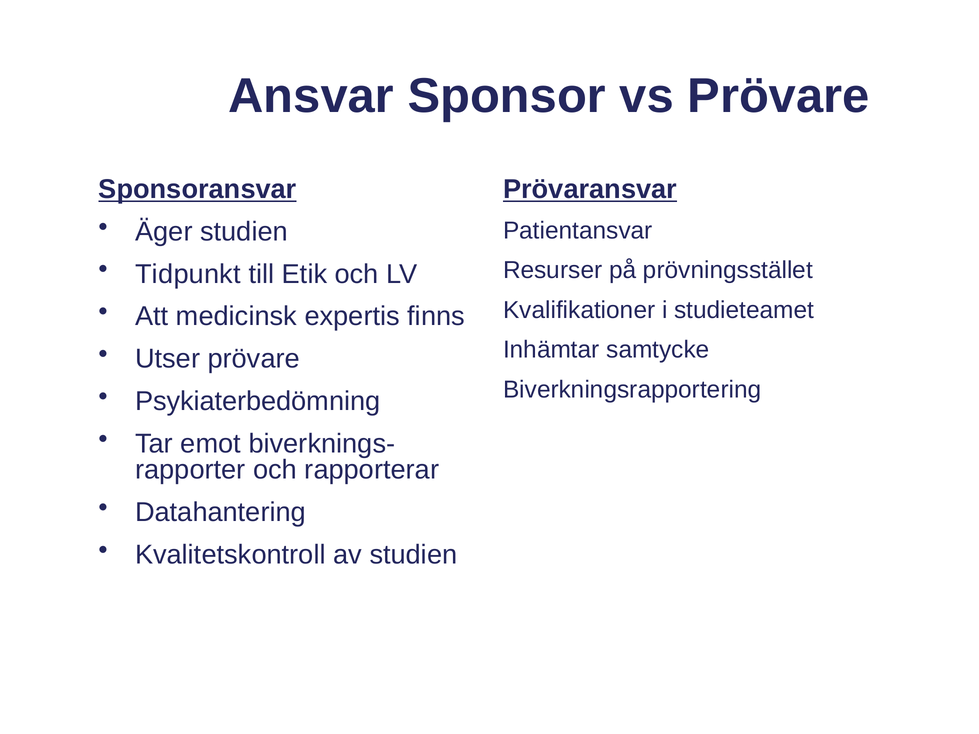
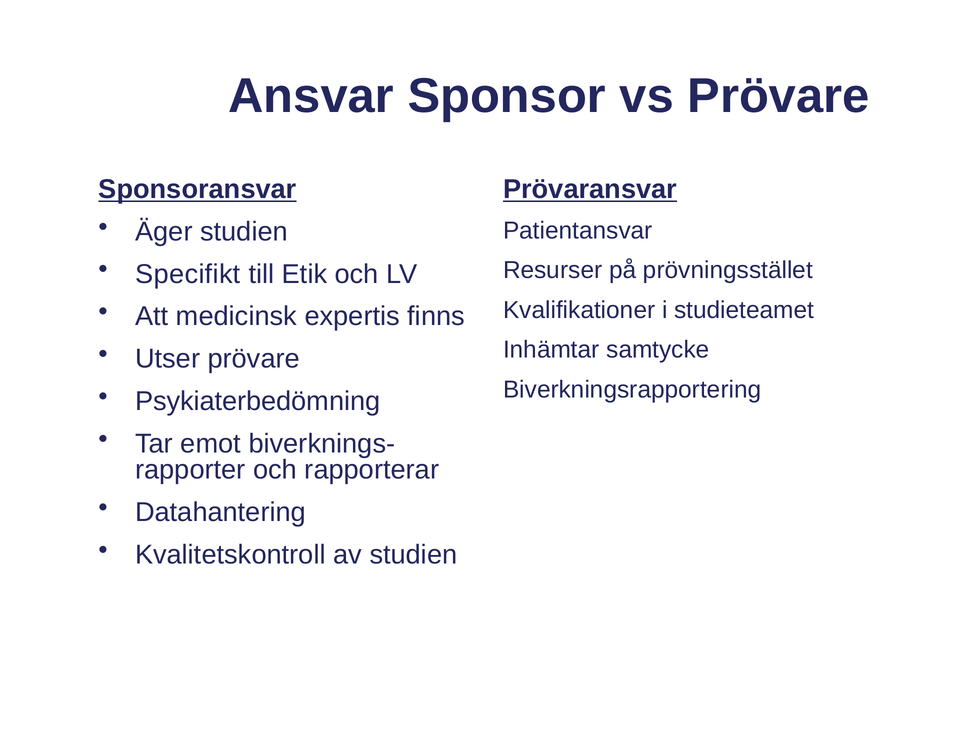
Tidpunkt: Tidpunkt -> Specifikt (188, 274)
